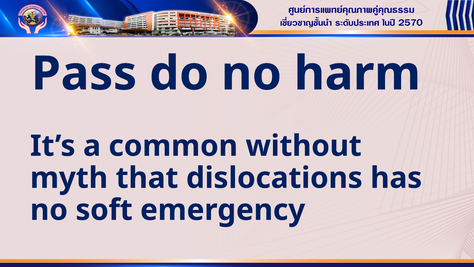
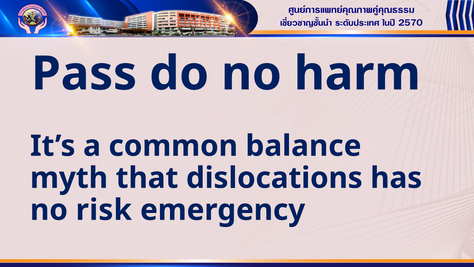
without: without -> balance (303, 146)
soft: soft -> risk (104, 210)
